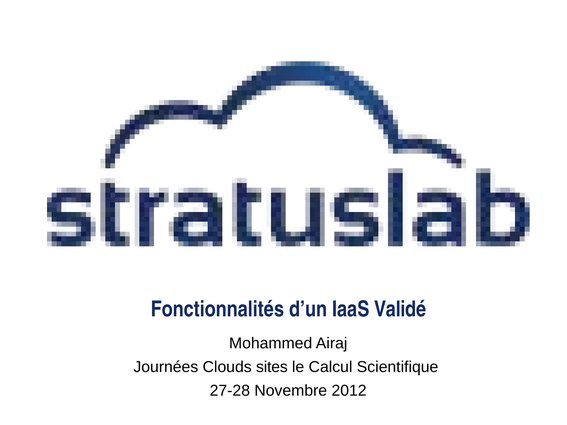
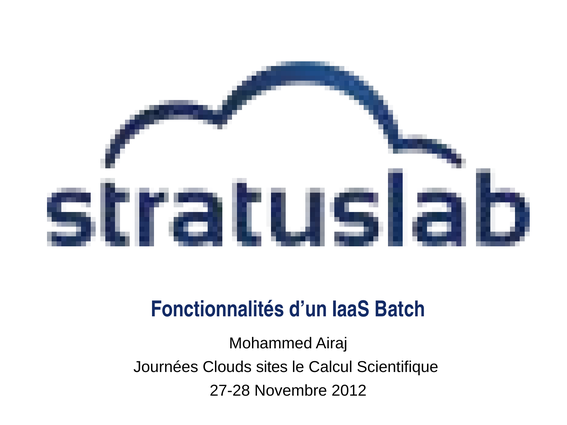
Validé: Validé -> Batch (400, 309)
